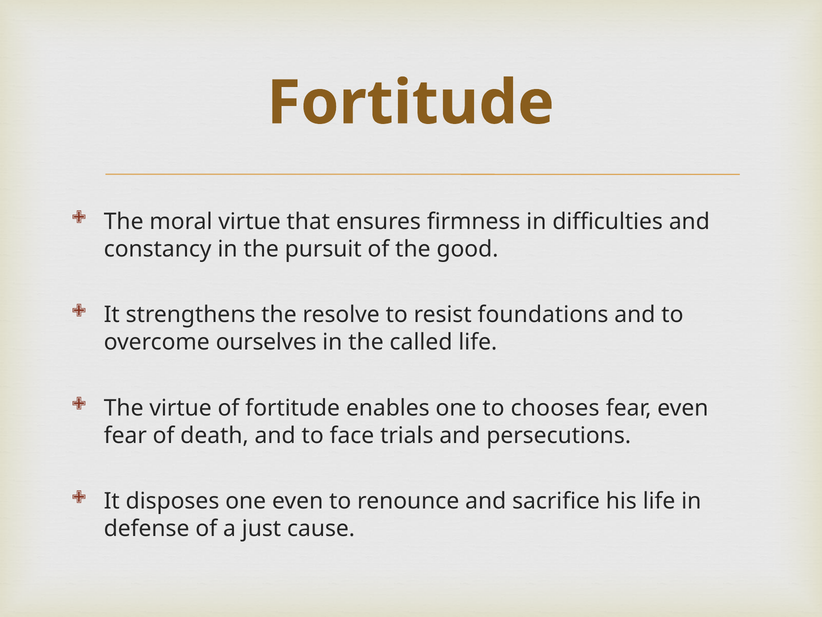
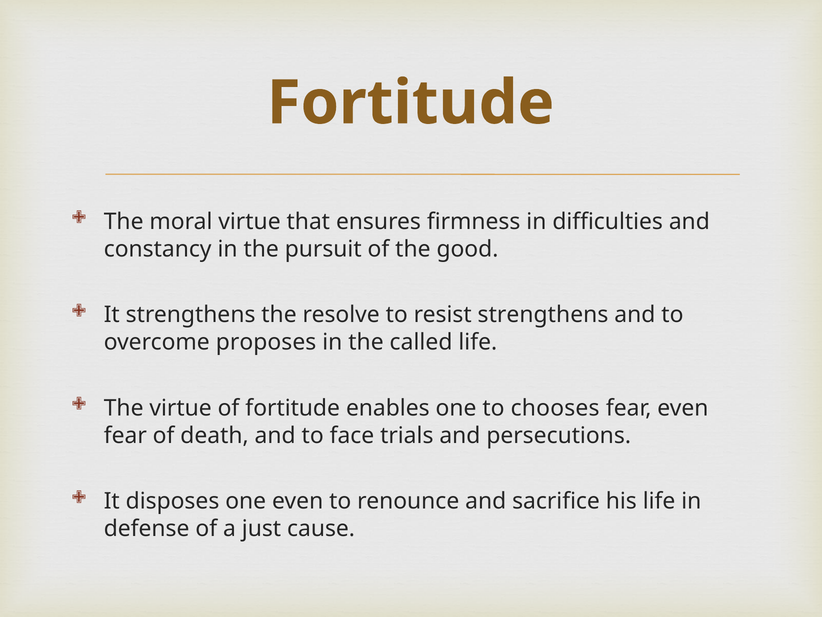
resist foundations: foundations -> strengthens (543, 315)
ourselves: ourselves -> proposes (266, 342)
